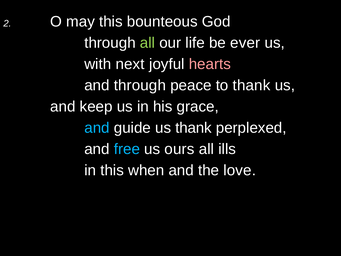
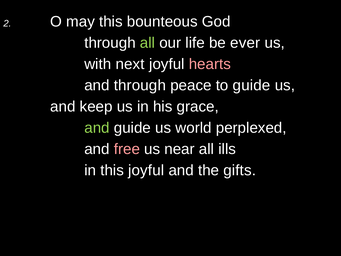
to thank: thank -> guide (252, 85)
and colour: light blue -> light green (97, 128)
us thank: thank -> world (193, 128)
free colour: light blue -> pink (127, 149)
ours: ours -> near (180, 149)
this when: when -> joyful (146, 170)
love: love -> gifts (240, 170)
